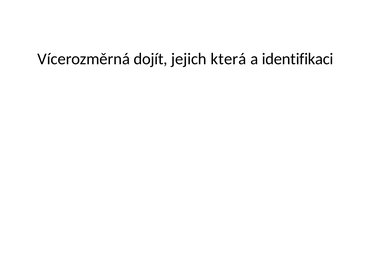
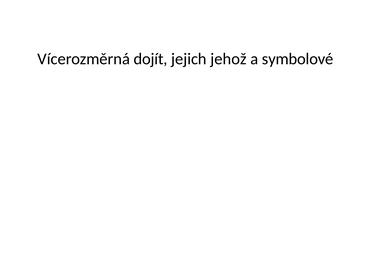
která: která -> jehož (228, 59)
identifikaci: identifikaci -> symbolové (298, 59)
